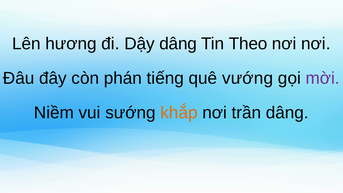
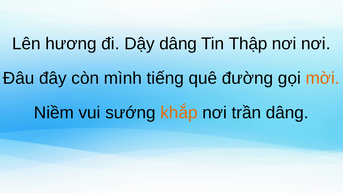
Theo: Theo -> Thập (248, 44)
phán: phán -> mình (123, 78)
vướng: vướng -> đường (248, 78)
mời colour: purple -> orange (323, 78)
